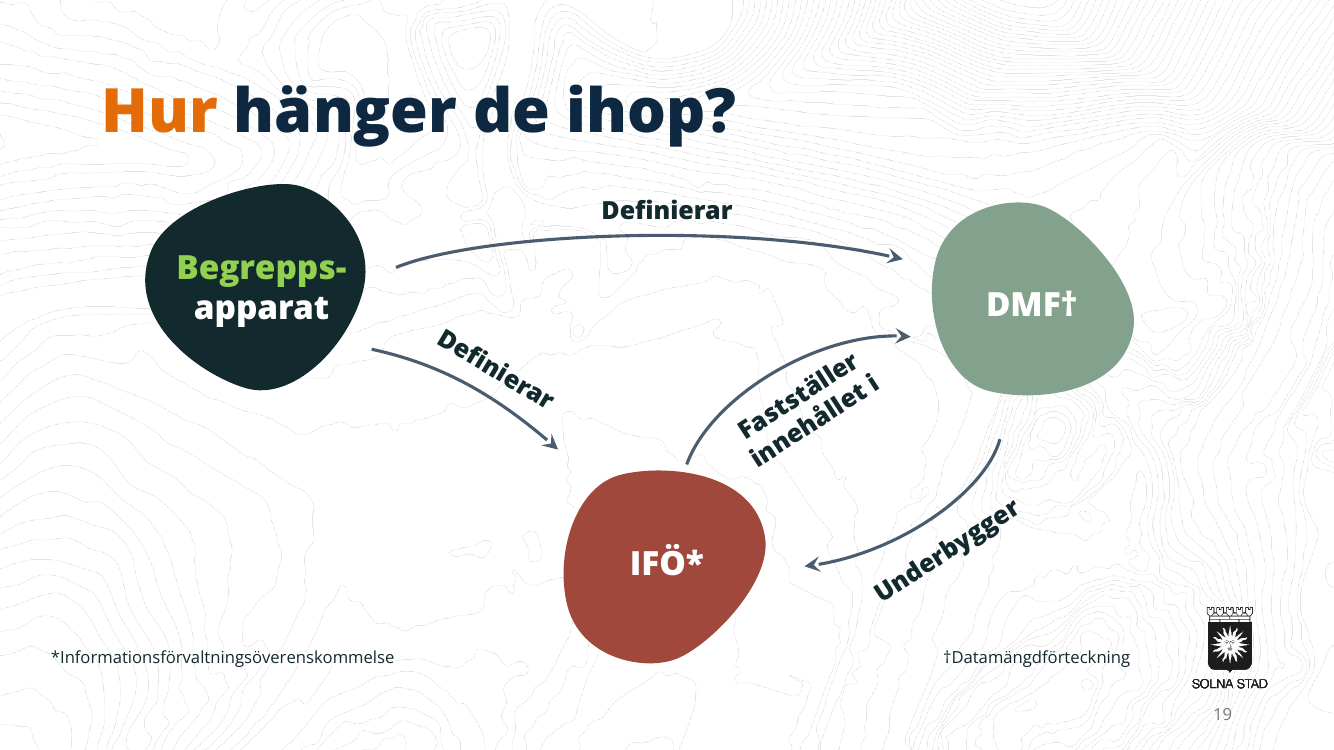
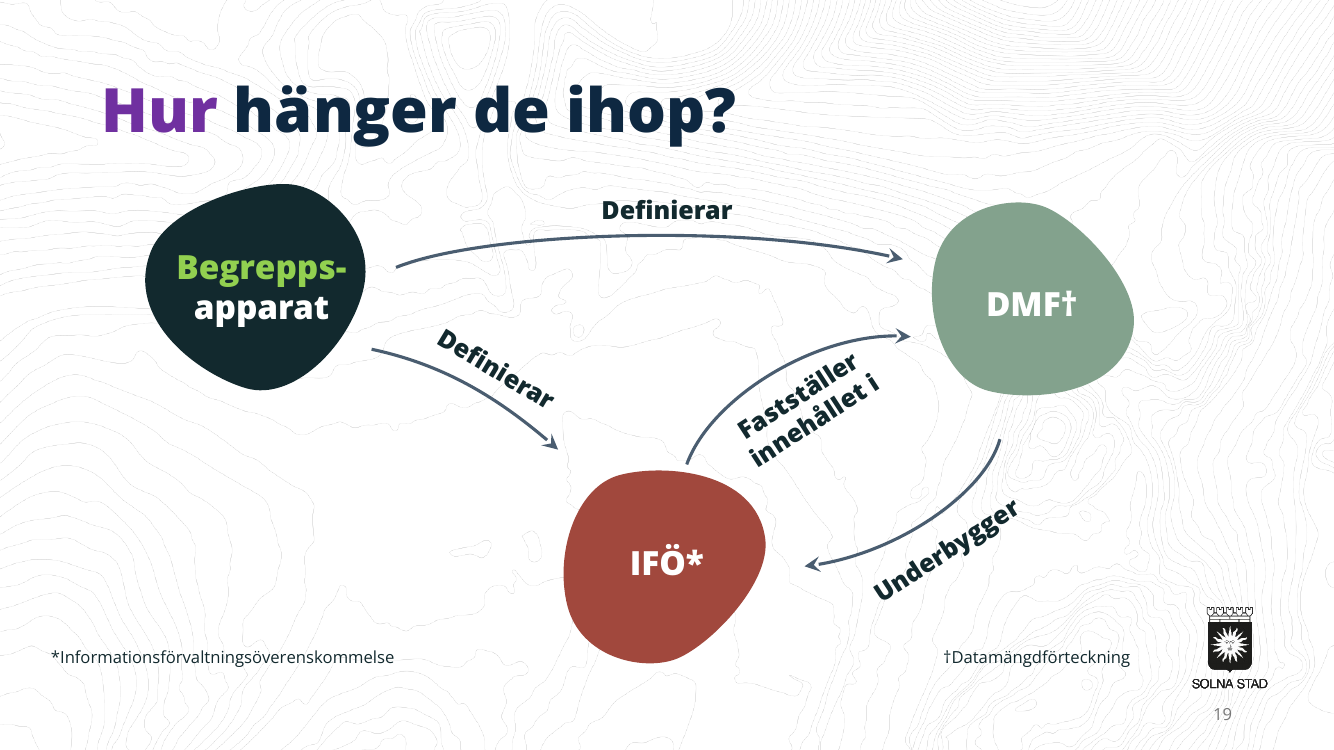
Hur colour: orange -> purple (160, 112)
